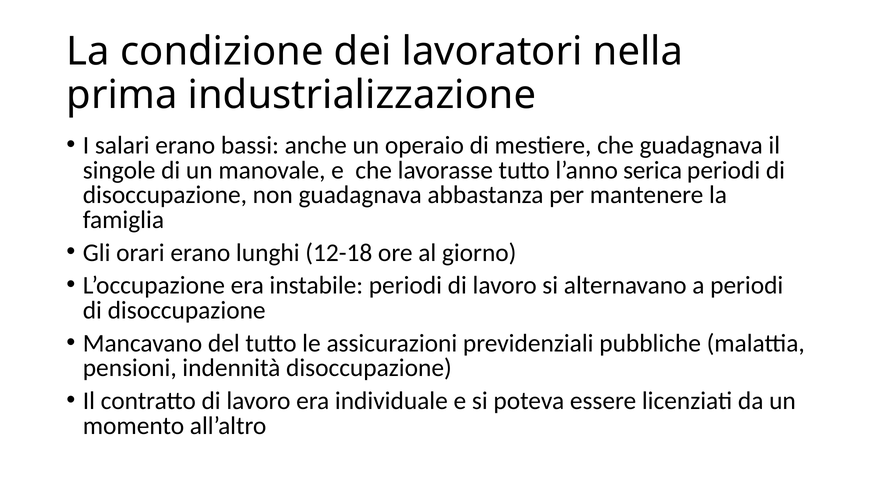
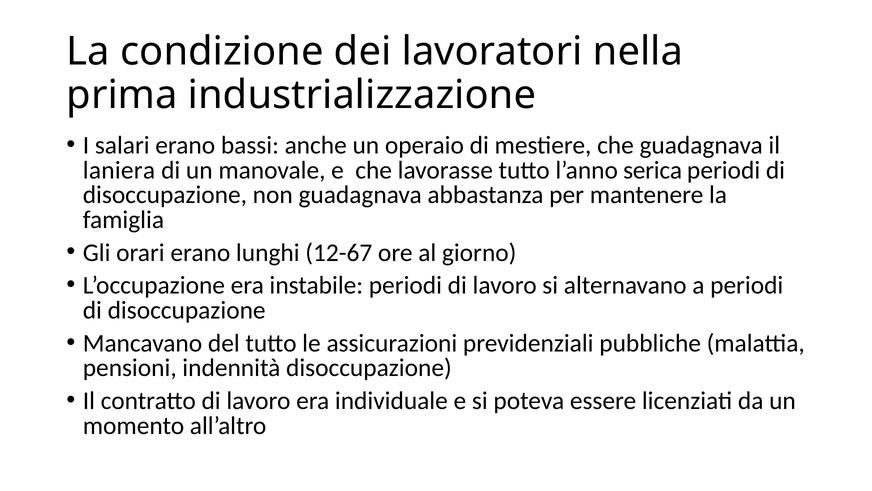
singole: singole -> laniera (119, 170)
12-18: 12-18 -> 12-67 (339, 252)
